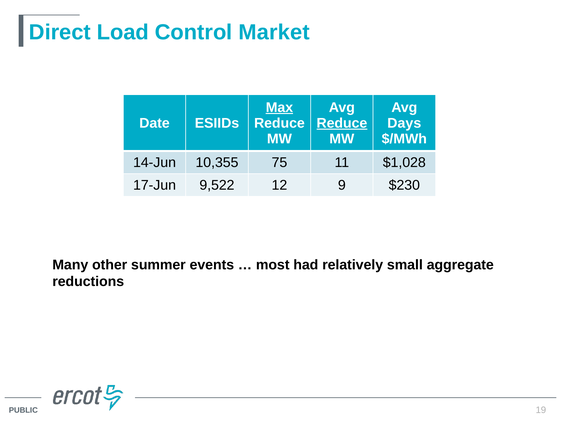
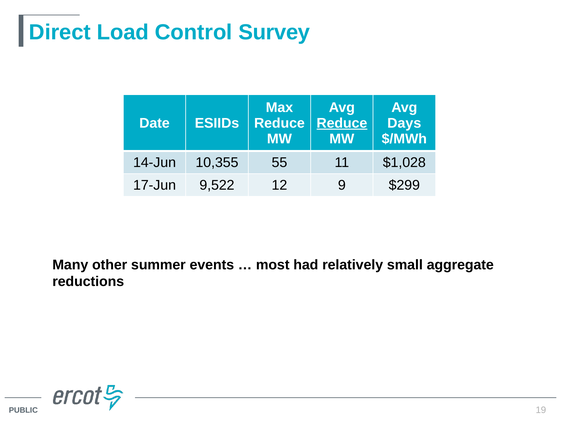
Market: Market -> Survey (274, 32)
Max underline: present -> none (279, 108)
75: 75 -> 55 (279, 163)
$230: $230 -> $299 (404, 186)
